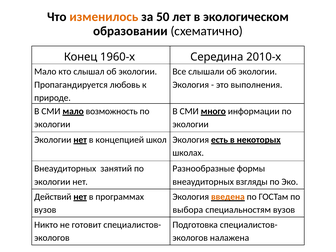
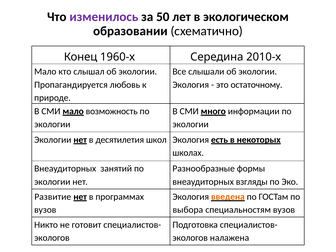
изменилось colour: orange -> purple (104, 17)
выполнения: выполнения -> остаточному (257, 85)
концепцией: концепцией -> десятилетия (120, 140)
Действий: Действий -> Развитие (53, 197)
